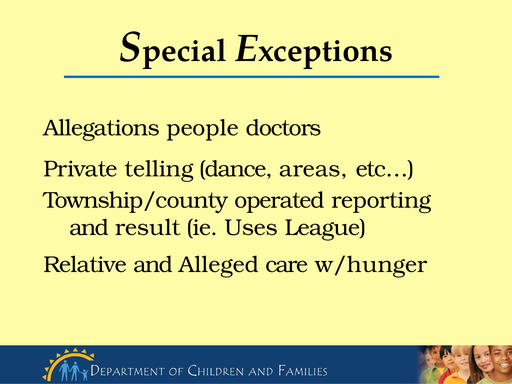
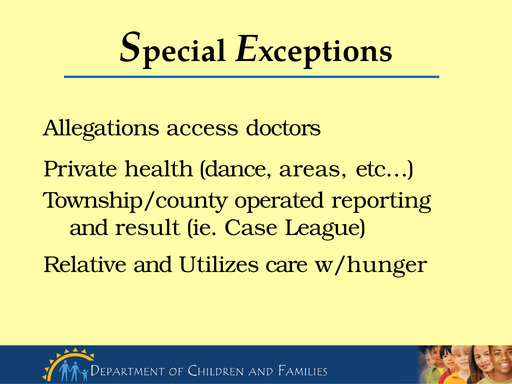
people: people -> access (203, 128)
telling: telling -> health (159, 169)
Uses: Uses -> Case (251, 228)
Alleged: Alleged -> Utilizes (219, 265)
